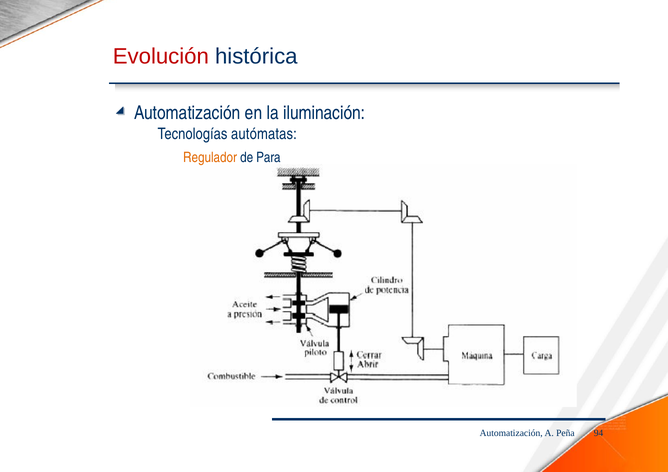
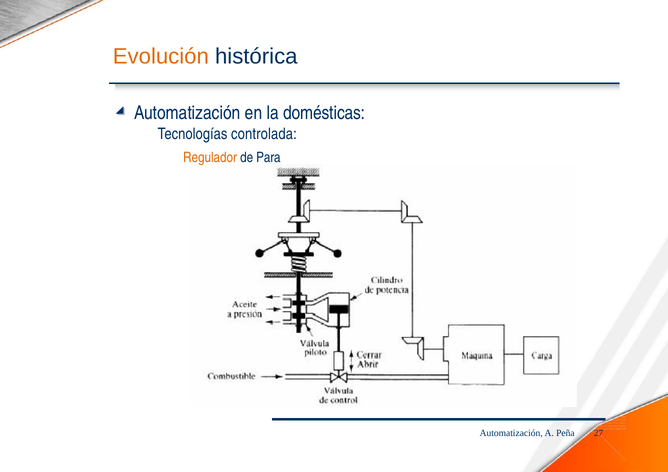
Evolución colour: red -> orange (161, 56)
iluminación: iluminación -> domésticas (324, 113)
autómatas: autómatas -> controlada (264, 134)
94: 94 -> 27 (598, 433)
